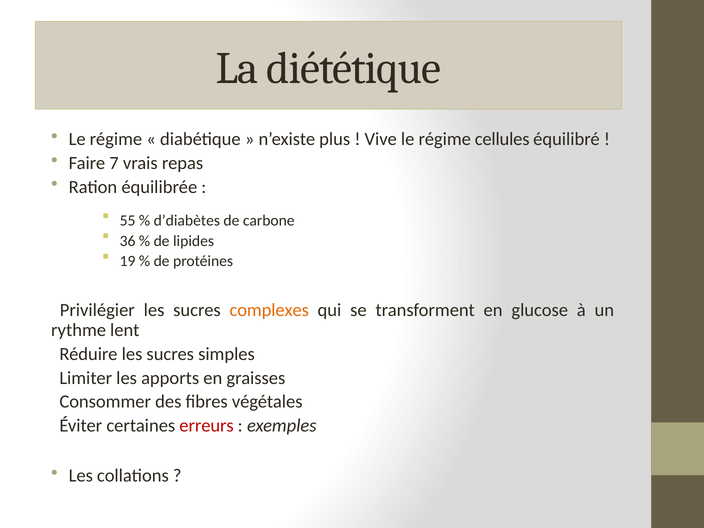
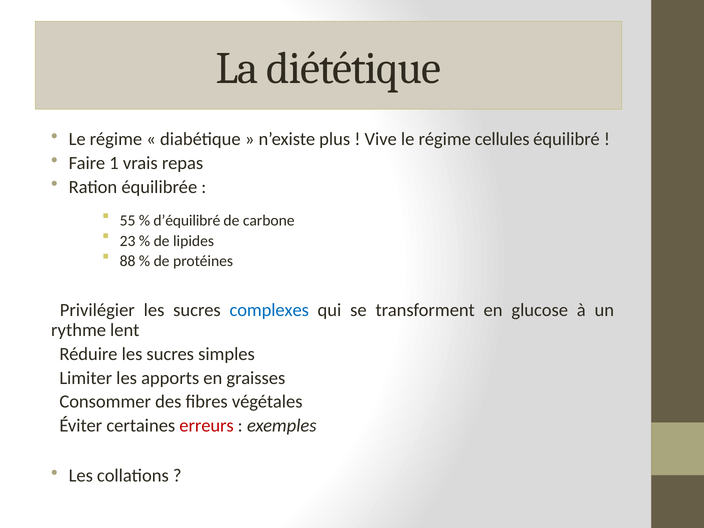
7: 7 -> 1 (114, 163)
d’diabètes: d’diabètes -> d’équilibré (187, 221)
36: 36 -> 23 (128, 241)
19: 19 -> 88 (128, 261)
complexes colour: orange -> blue (269, 310)
